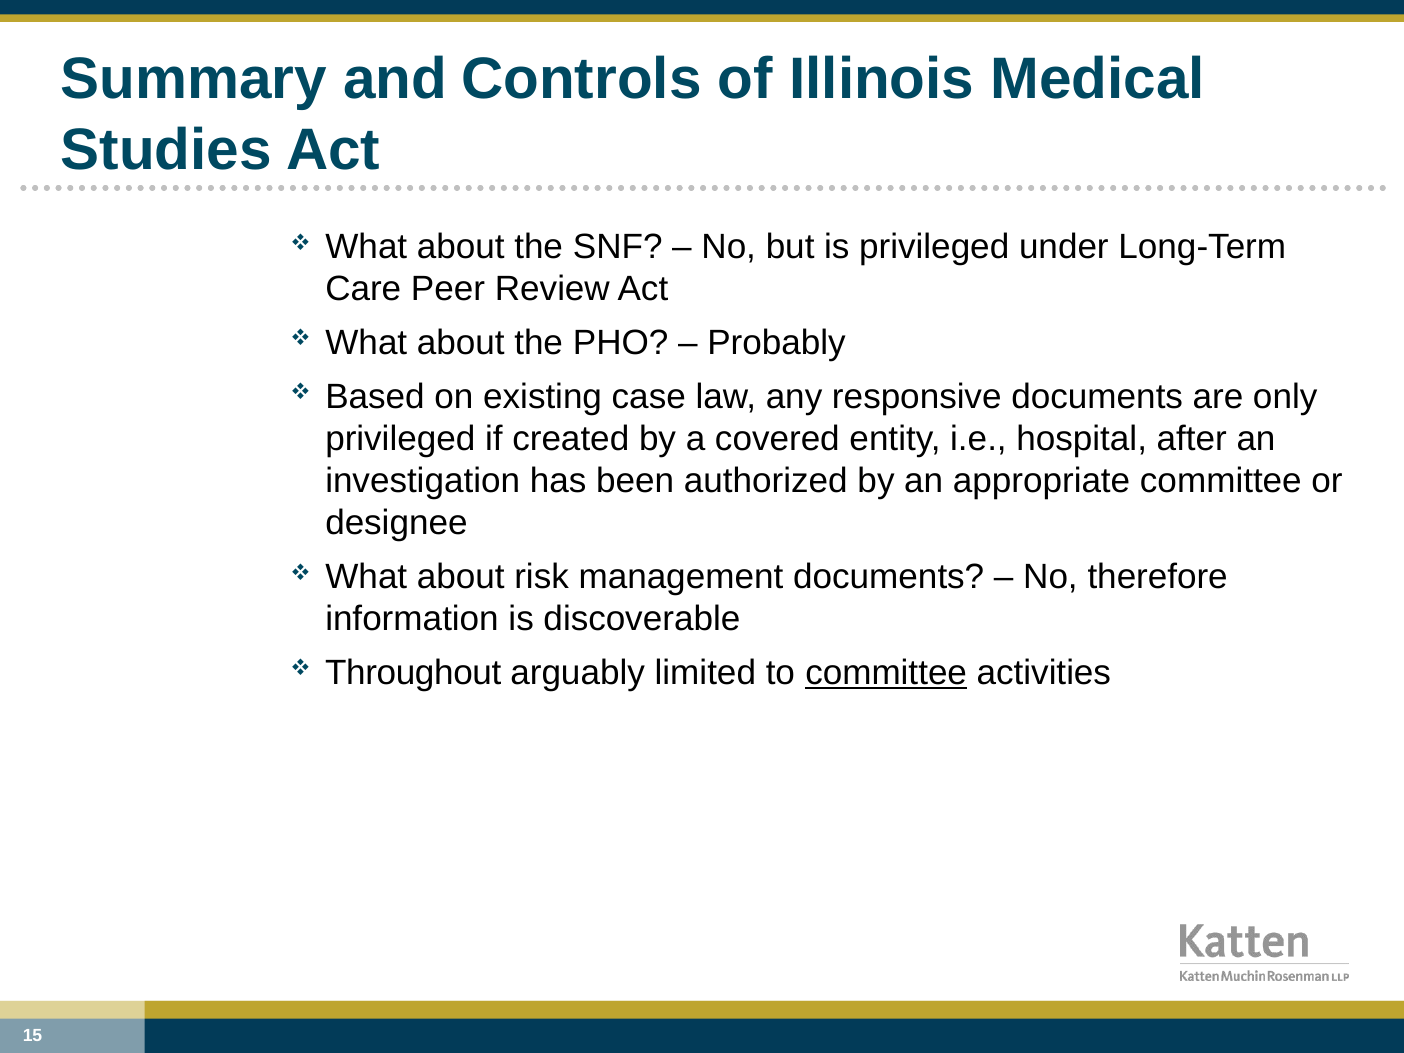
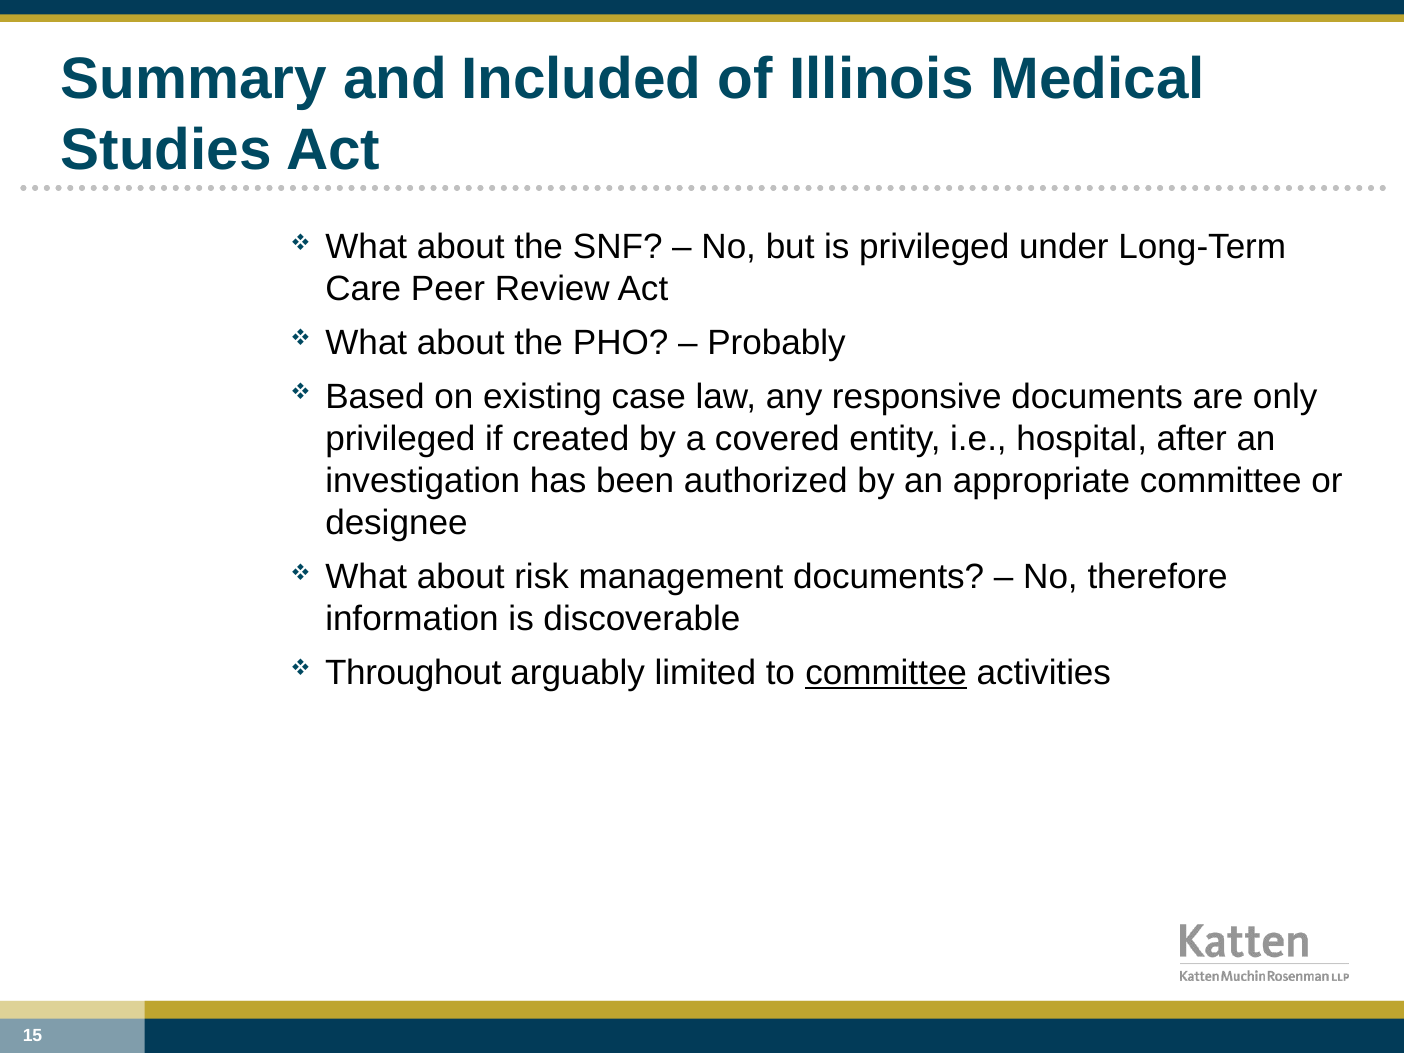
Controls: Controls -> Included (581, 80)
